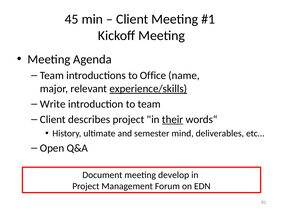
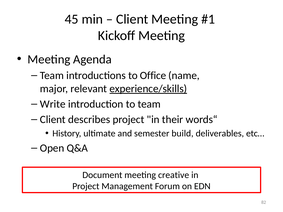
their underline: present -> none (173, 120)
mind: mind -> build (183, 134)
develop: develop -> creative (174, 175)
